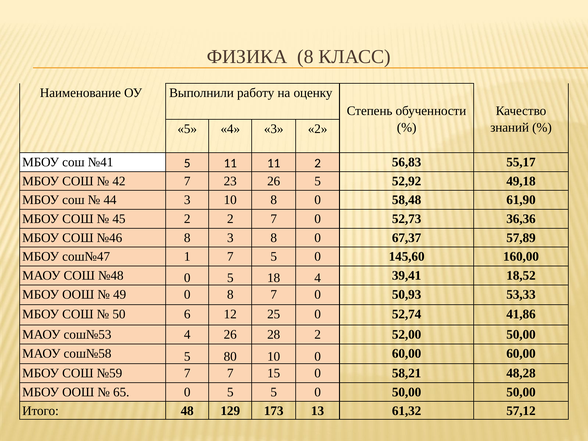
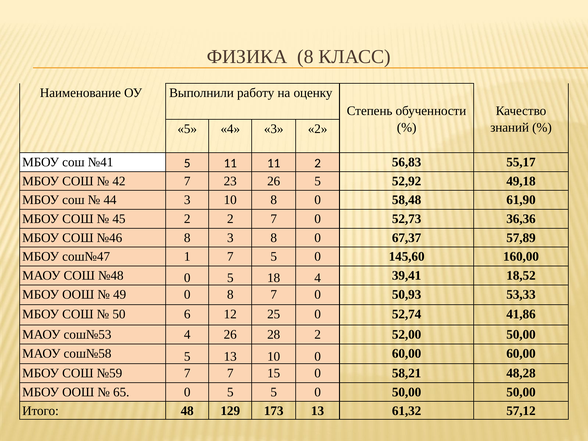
5 80: 80 -> 13 (230, 357)
